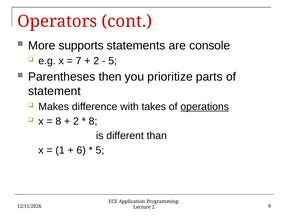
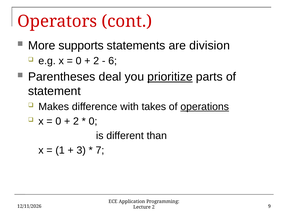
console: console -> division (210, 45)
7: 7 -> 0 (79, 61)
5: 5 -> 6 (113, 61)
then: then -> deal (110, 77)
prioritize underline: none -> present (170, 77)
8: 8 -> 0 (58, 121)
8: 8 -> 0 (93, 121)
6: 6 -> 3 (81, 150)
5: 5 -> 7 (100, 150)
